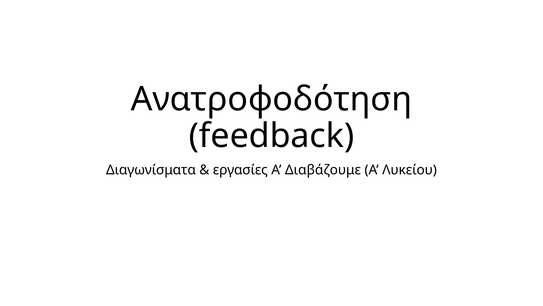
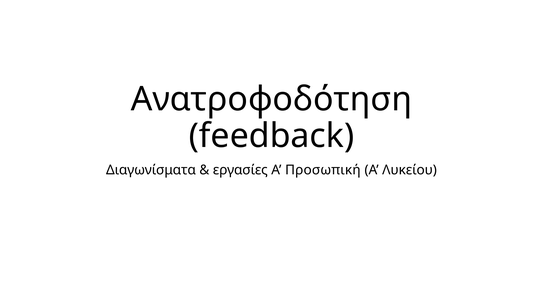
Διαβάζουμε: Διαβάζουμε -> Προσωπική (323, 170)
